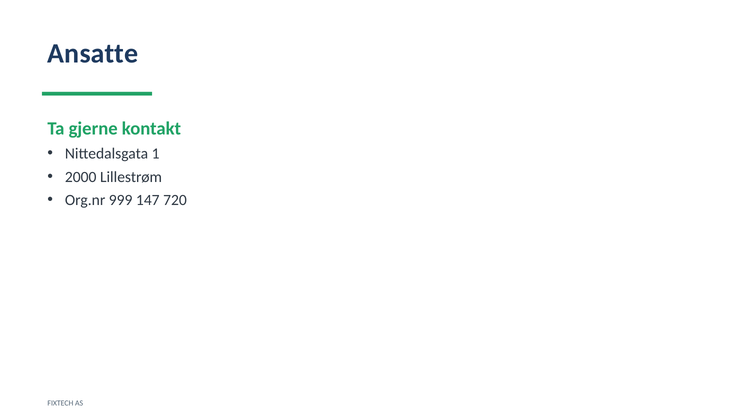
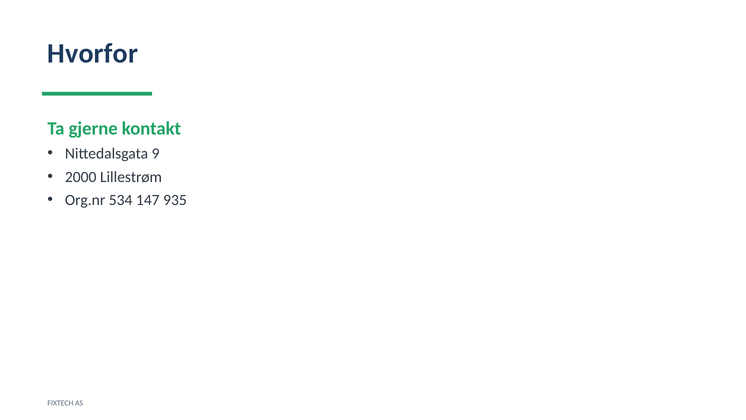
Ansatte: Ansatte -> Hvorfor (93, 53)
1: 1 -> 9 (156, 153)
999: 999 -> 534 (121, 200)
720: 720 -> 935 (175, 200)
